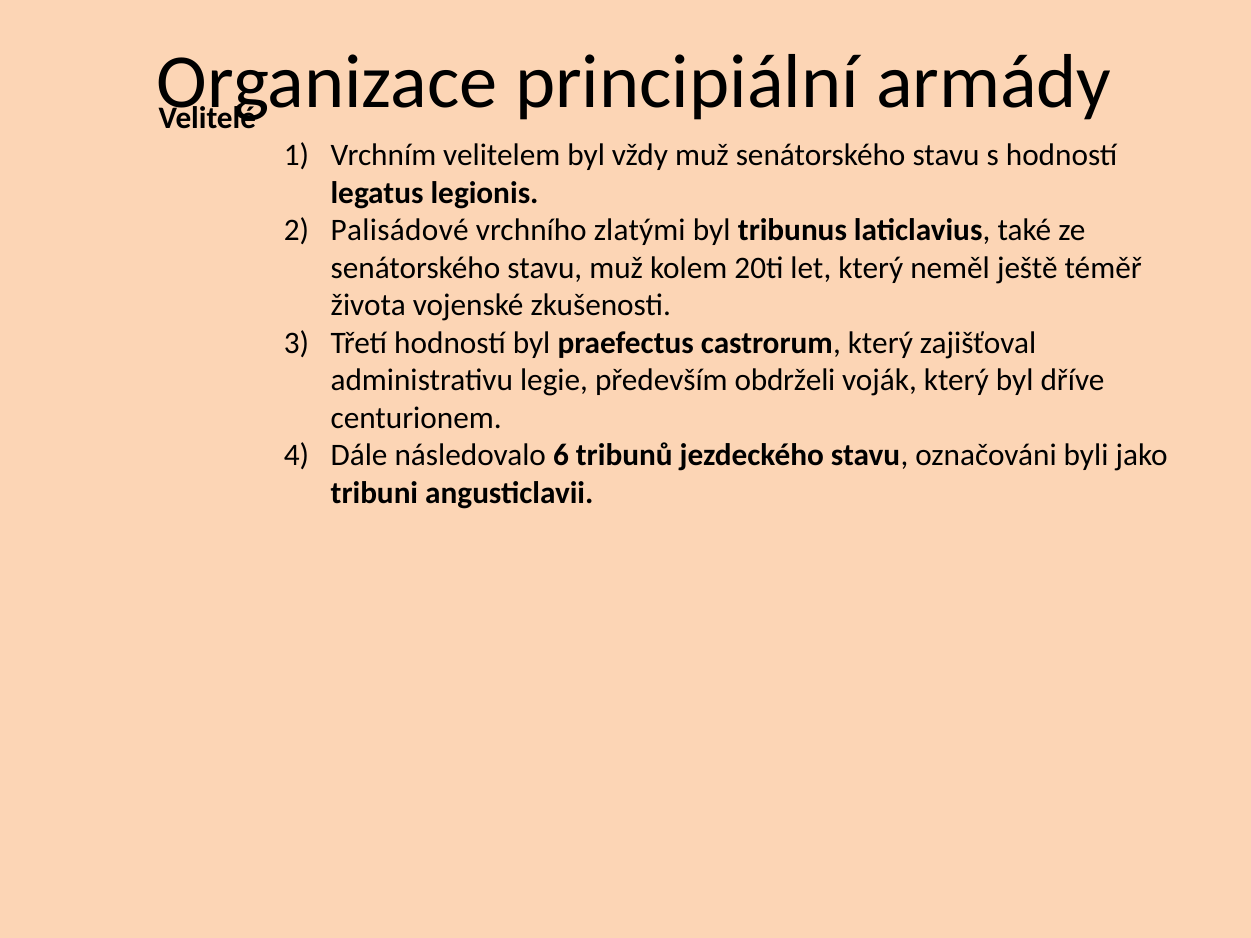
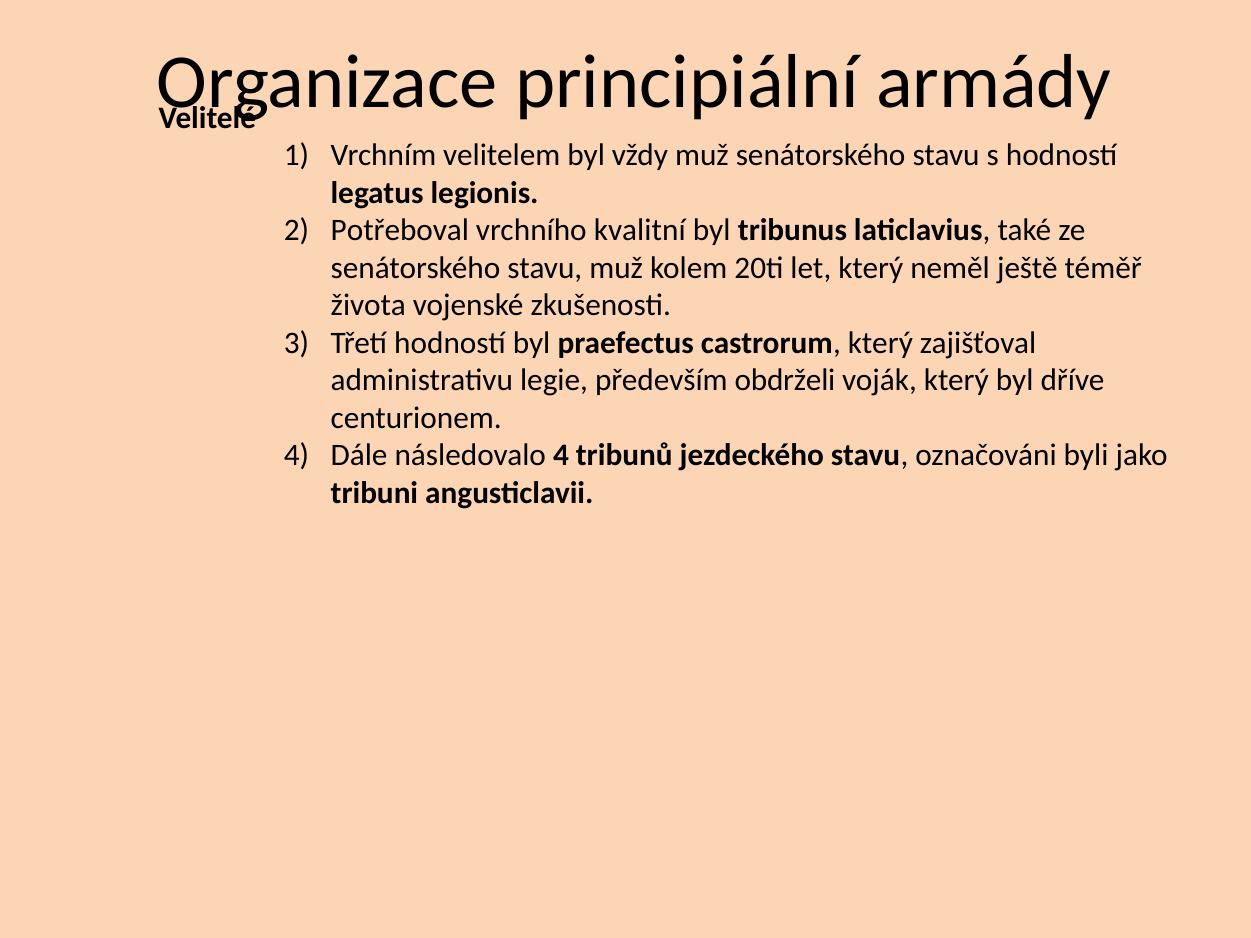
Palisádové: Palisádové -> Potřeboval (400, 231)
zlatými: zlatými -> kvalitní (640, 231)
následovalo 6: 6 -> 4 (561, 456)
